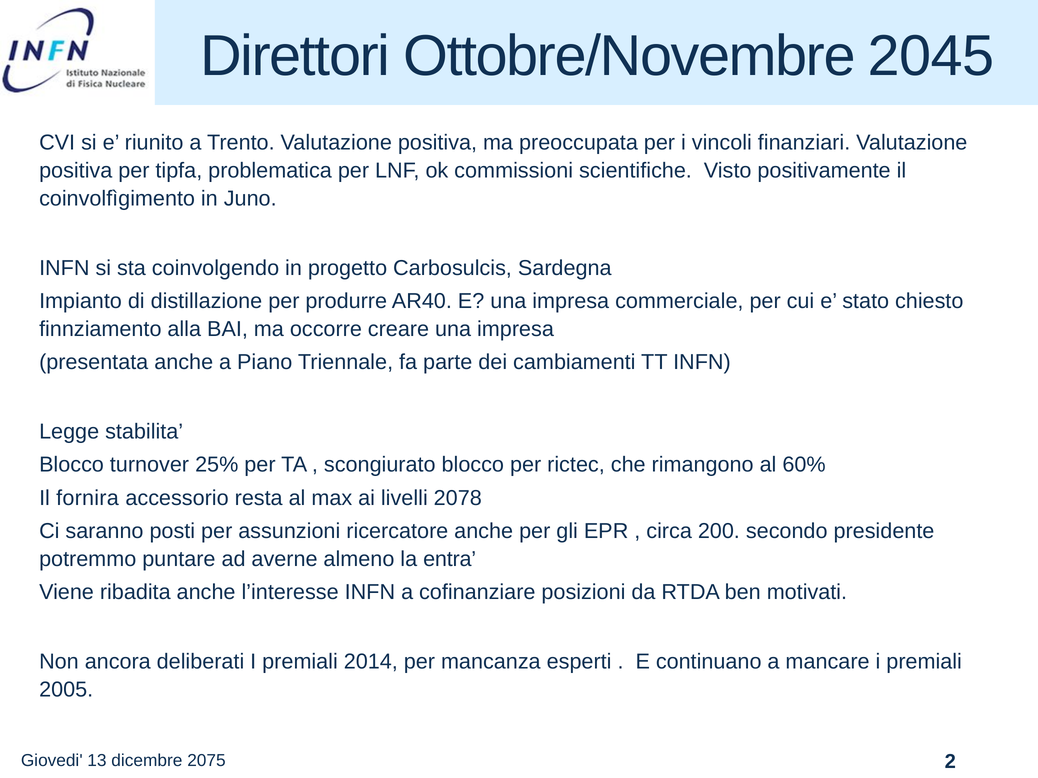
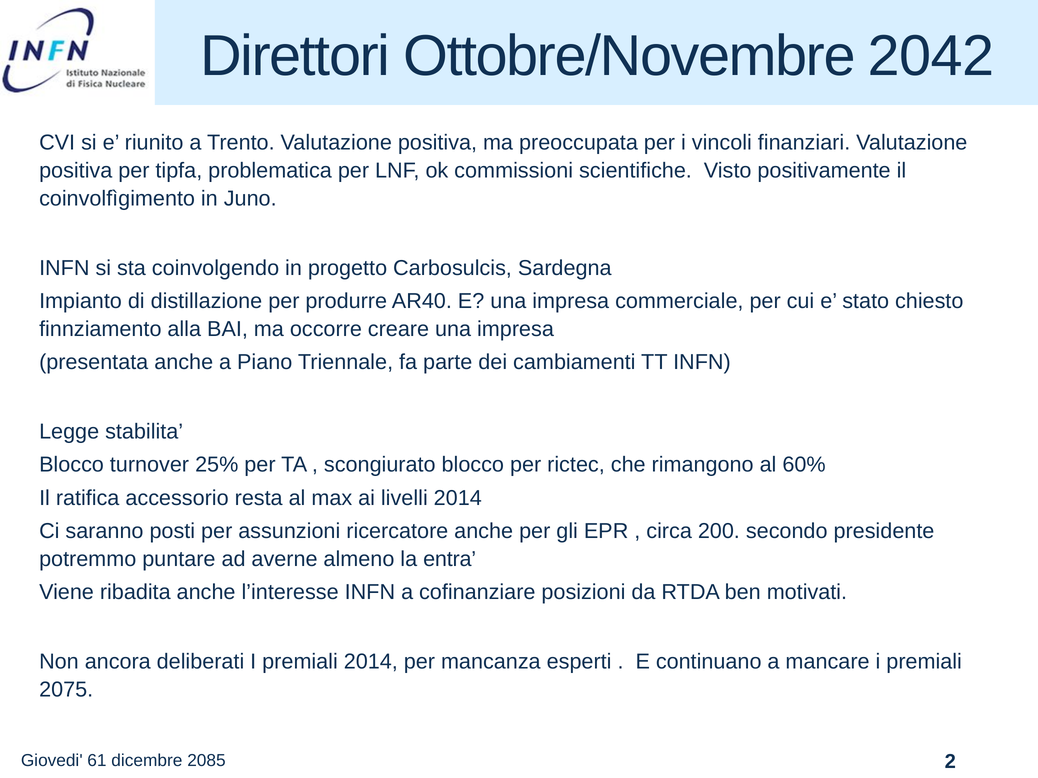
2045: 2045 -> 2042 (931, 56)
fornira: fornira -> ratifica (88, 498)
livelli 2078: 2078 -> 2014 (458, 498)
2005: 2005 -> 2075 (66, 690)
13: 13 -> 61 (97, 761)
2075: 2075 -> 2085 (206, 761)
